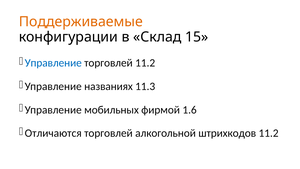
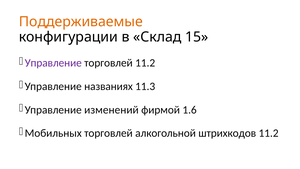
Управление colour: blue -> purple (53, 63)
мобильных: мобильных -> изменений (111, 110)
Отличаются: Отличаются -> Мобильных (53, 133)
